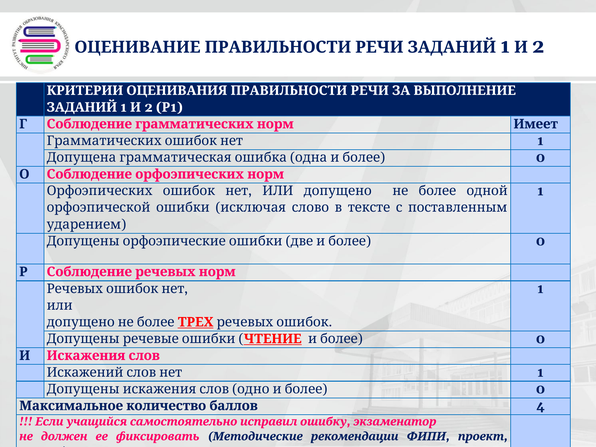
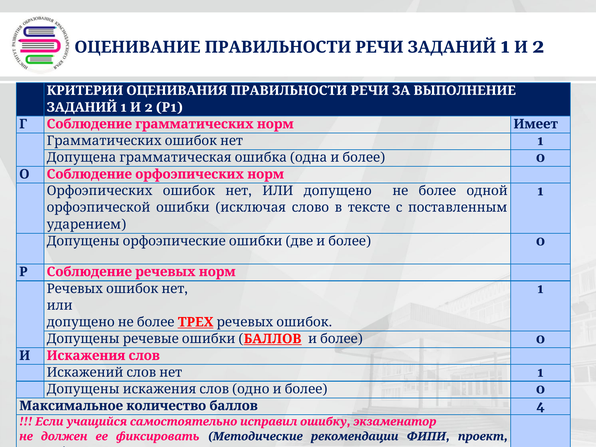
ЧТЕНИЕ: ЧТЕНИЕ -> БАЛЛОВ (273, 339)
